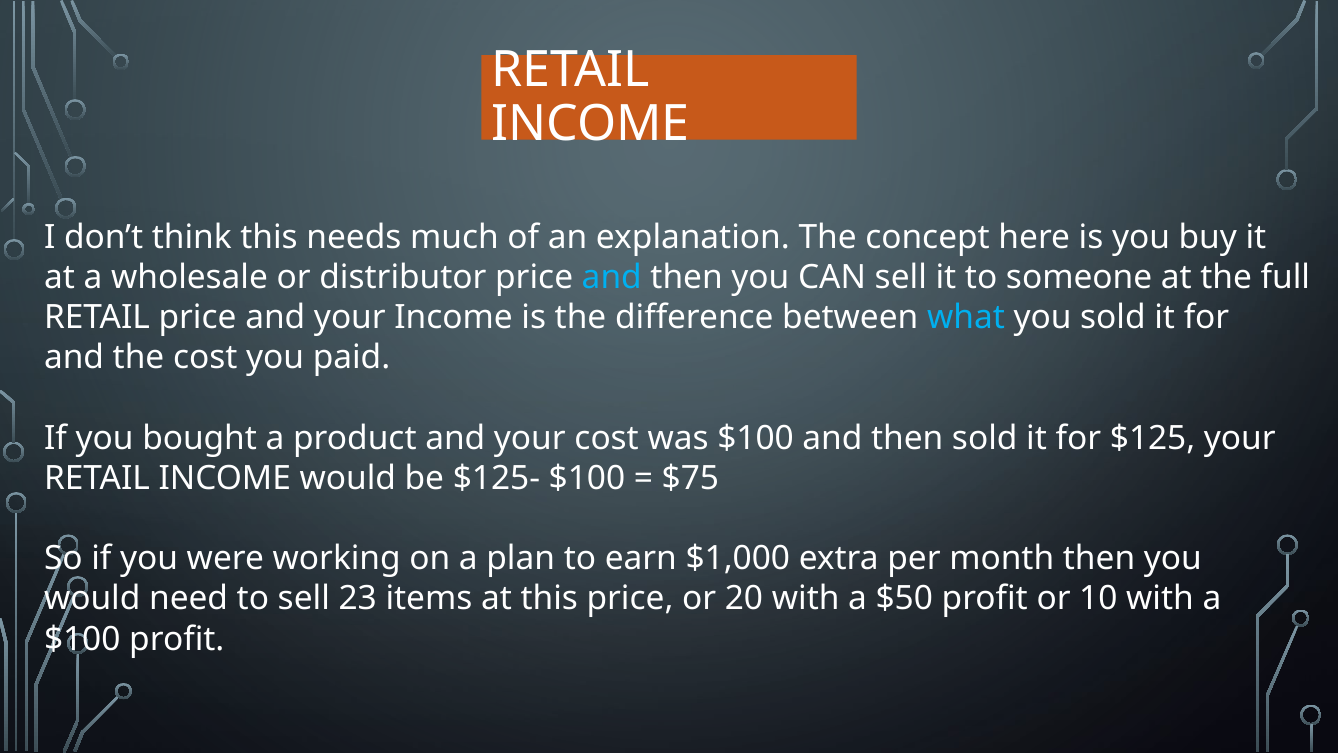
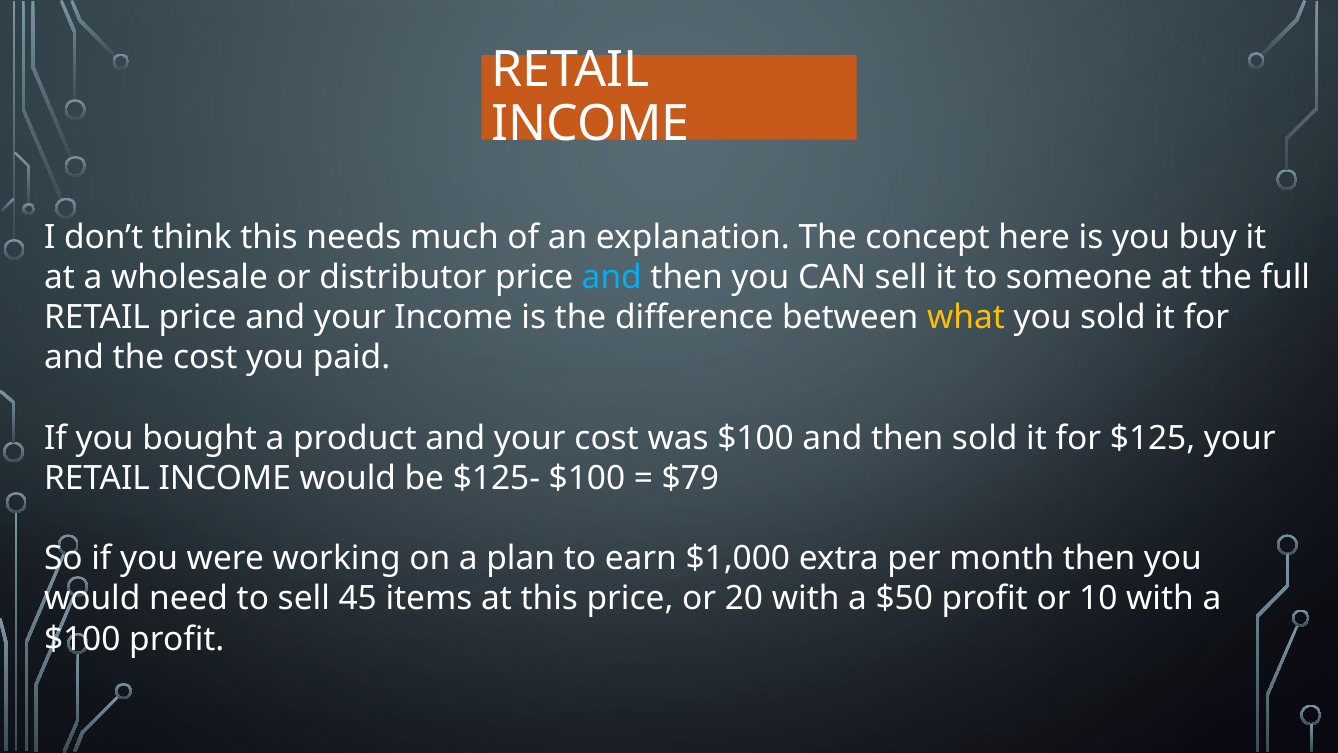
what colour: light blue -> yellow (966, 318)
$75: $75 -> $79 (690, 478)
23: 23 -> 45 (358, 599)
